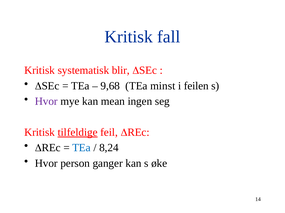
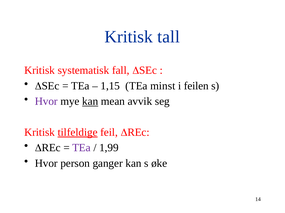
fall: fall -> tall (169, 37)
blir: blir -> fall (121, 71)
9,68: 9,68 -> 1,15 (110, 86)
kan underline: none -> present (90, 102)
ingen: ingen -> avvik (140, 102)
TEa colour: blue -> purple (81, 148)
8,24: 8,24 -> 1,99 (109, 148)
